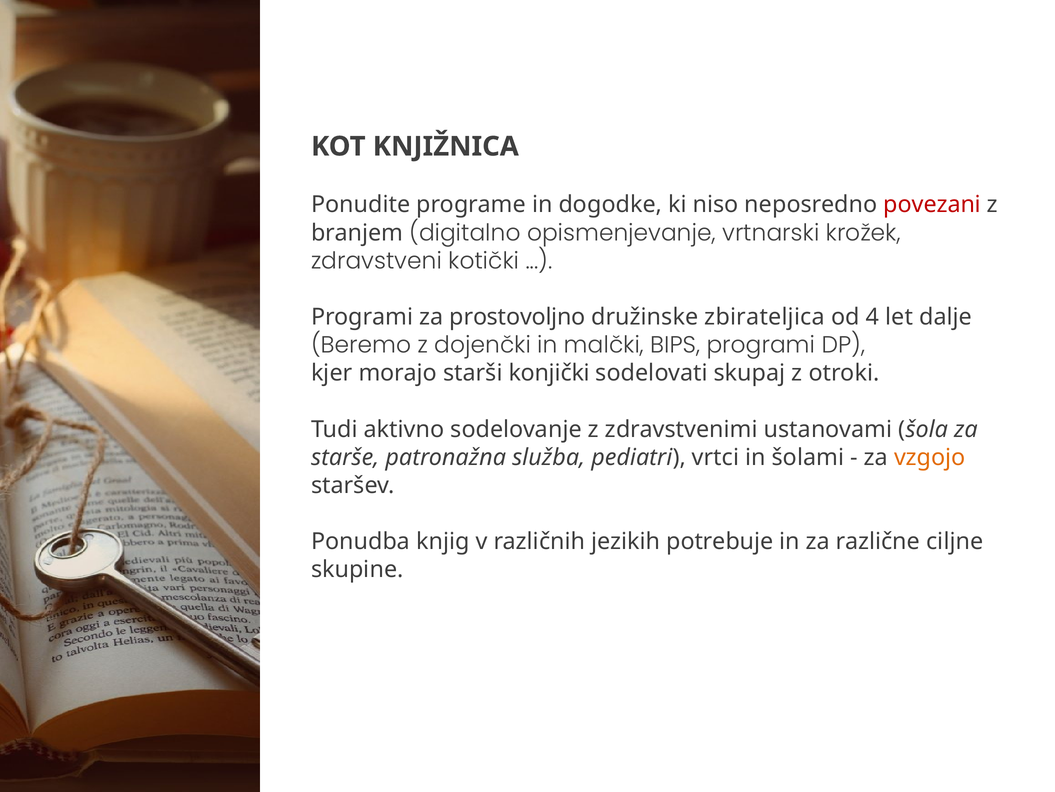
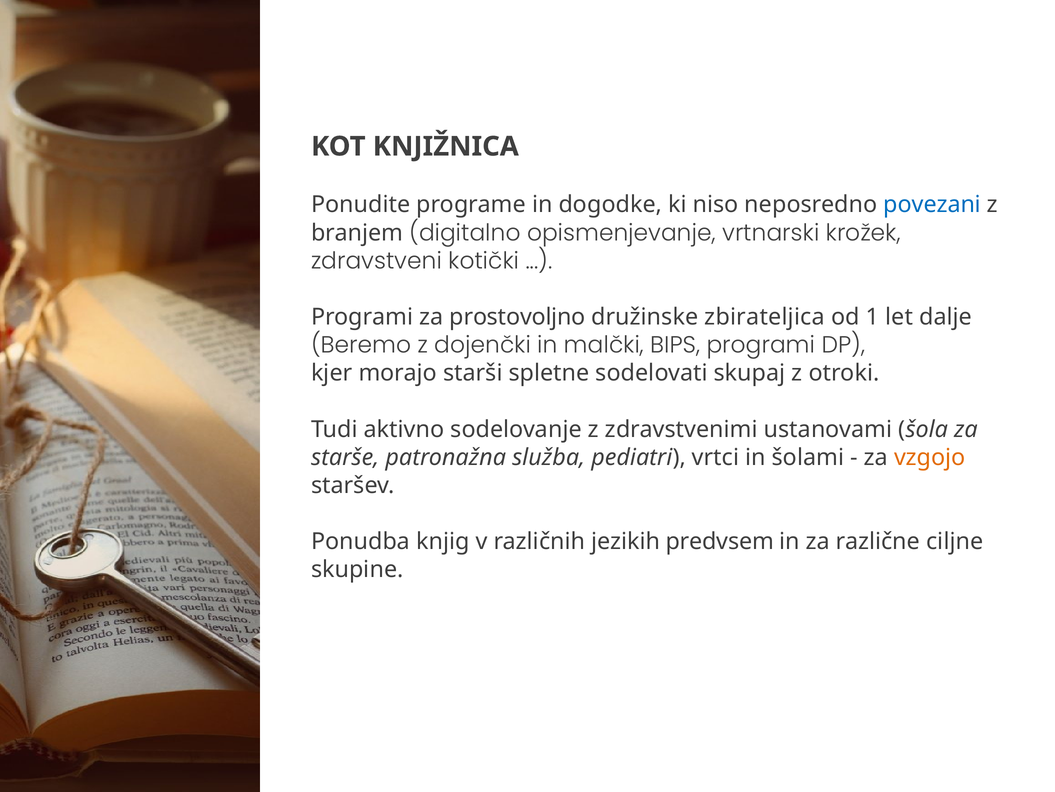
povezani colour: red -> blue (932, 205)
4: 4 -> 1 (873, 317)
konjički: konjički -> spletne (549, 373)
potrebuje: potrebuje -> predvsem (720, 541)
